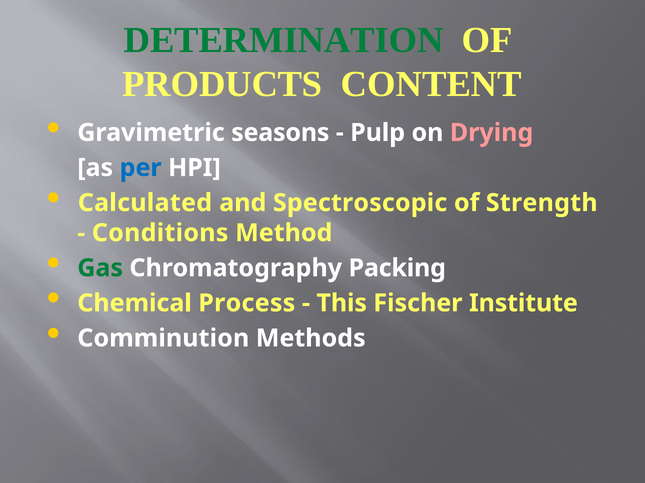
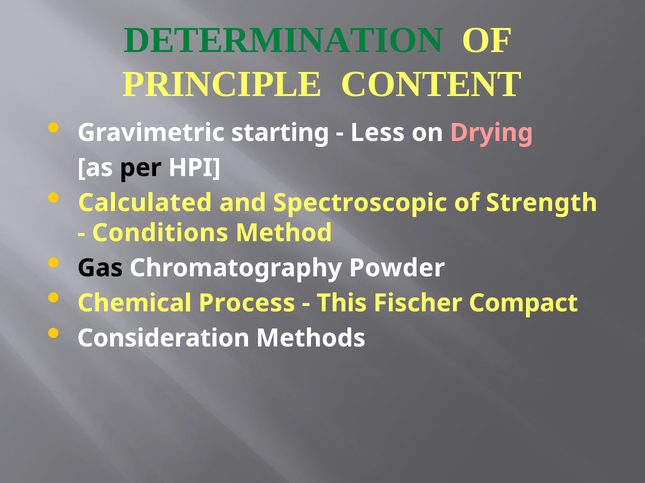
PRODUCTS: PRODUCTS -> PRINCIPLE (222, 84)
seasons: seasons -> starting (280, 133)
Pulp: Pulp -> Less (377, 133)
per colour: blue -> black (141, 168)
Gas colour: green -> black (100, 268)
Packing: Packing -> Powder (397, 268)
Institute: Institute -> Compact (523, 304)
Comminution: Comminution -> Consideration (163, 339)
